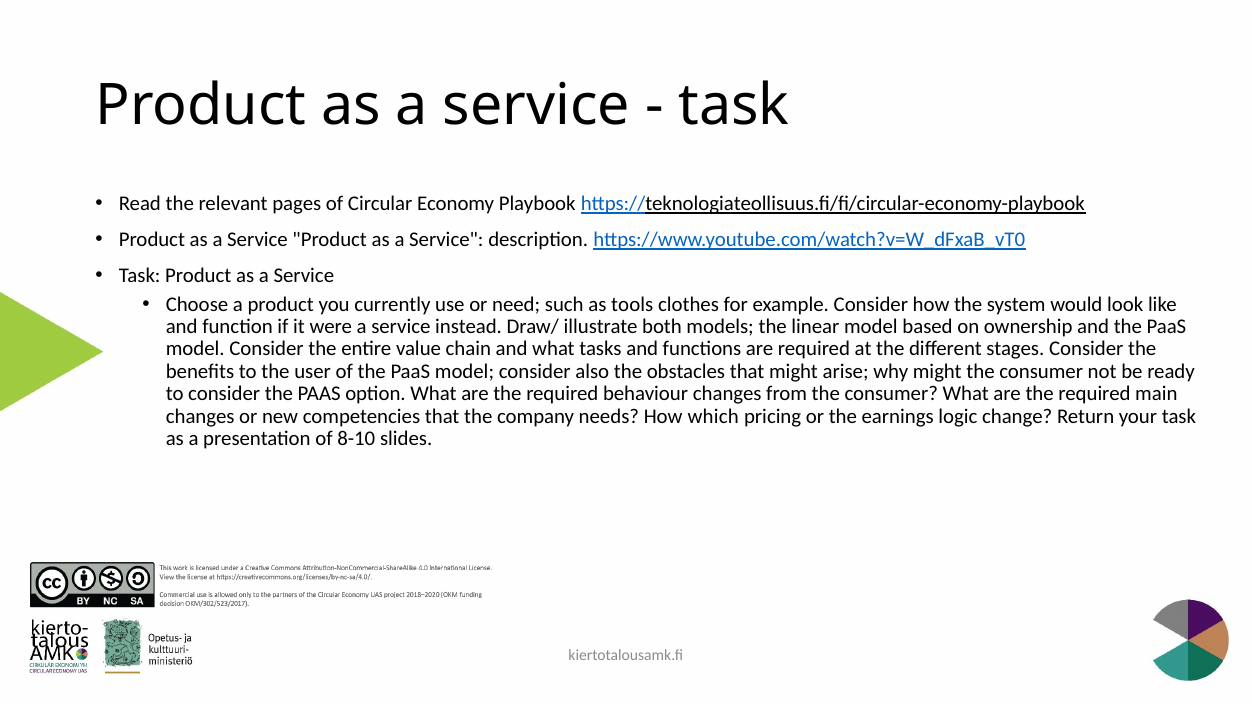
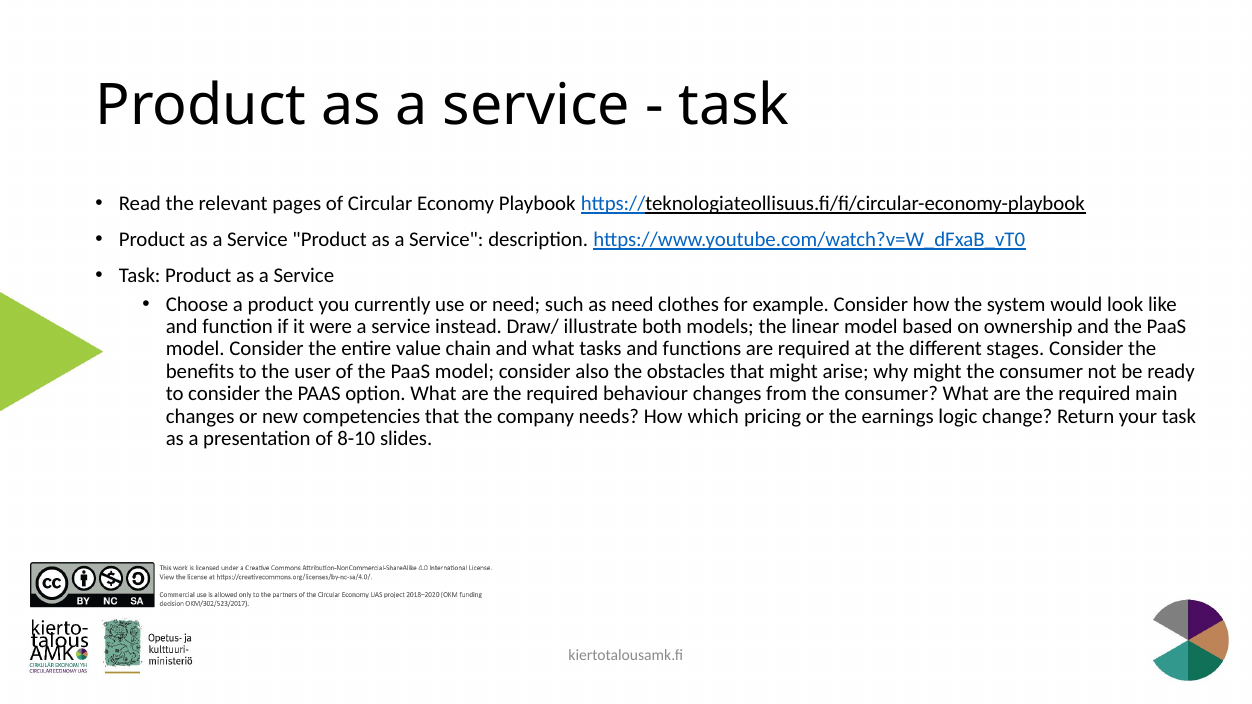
as tools: tools -> need (632, 304)
